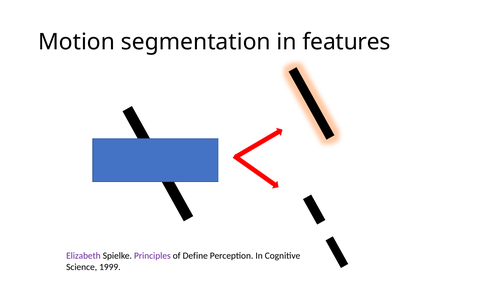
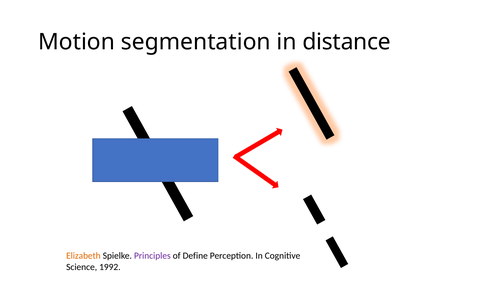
features: features -> distance (347, 42)
Elizabeth colour: purple -> orange (83, 256)
1999: 1999 -> 1992 (110, 267)
